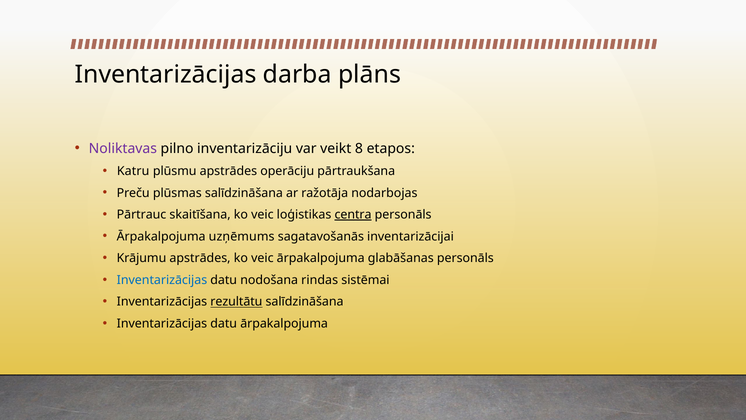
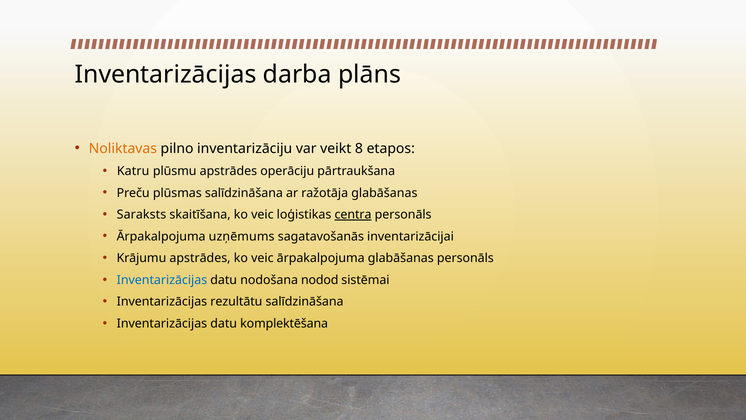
Noliktavas colour: purple -> orange (123, 148)
ražotāja nodarbojas: nodarbojas -> glabāšanas (384, 193)
Pārtrauc: Pārtrauc -> Saraksts (141, 215)
rindas: rindas -> nodod (320, 280)
rezultātu underline: present -> none (236, 302)
datu ārpakalpojuma: ārpakalpojuma -> komplektēšana (284, 323)
